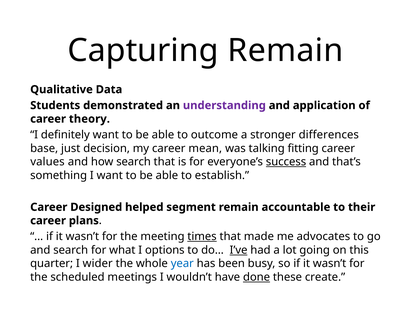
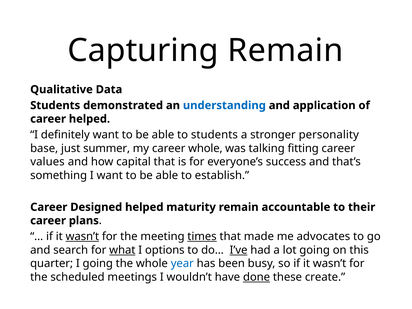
understanding colour: purple -> blue (224, 105)
career theory: theory -> helped (89, 119)
to outcome: outcome -> students (214, 135)
differences: differences -> personality (329, 135)
decision: decision -> summer (107, 148)
career mean: mean -> whole (205, 148)
how search: search -> capital (134, 162)
success underline: present -> none (286, 162)
segment: segment -> maturity (191, 207)
wasn’t underline: none -> present (82, 237)
what underline: none -> present (122, 250)
I wider: wider -> going (98, 264)
